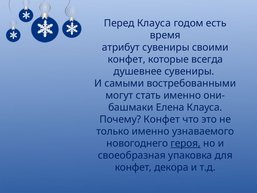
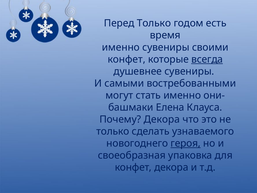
Перед Клауса: Клауса -> Только (154, 23)
атрибут: атрибут -> именно (121, 47)
всегда underline: none -> present (207, 59)
Почему Конфет: Конфет -> Декора (162, 119)
только именно: именно -> сделать (151, 131)
